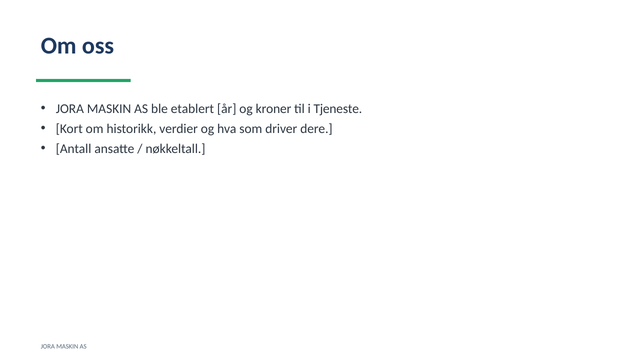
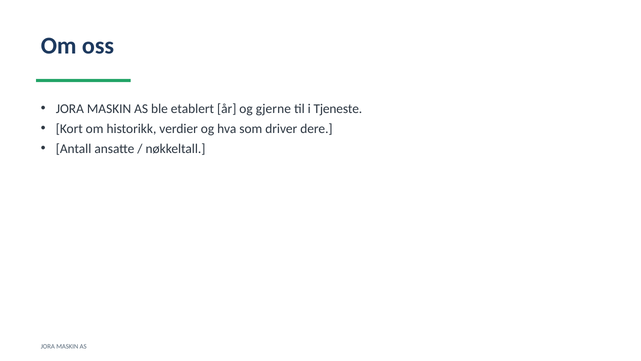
kroner: kroner -> gjerne (273, 109)
